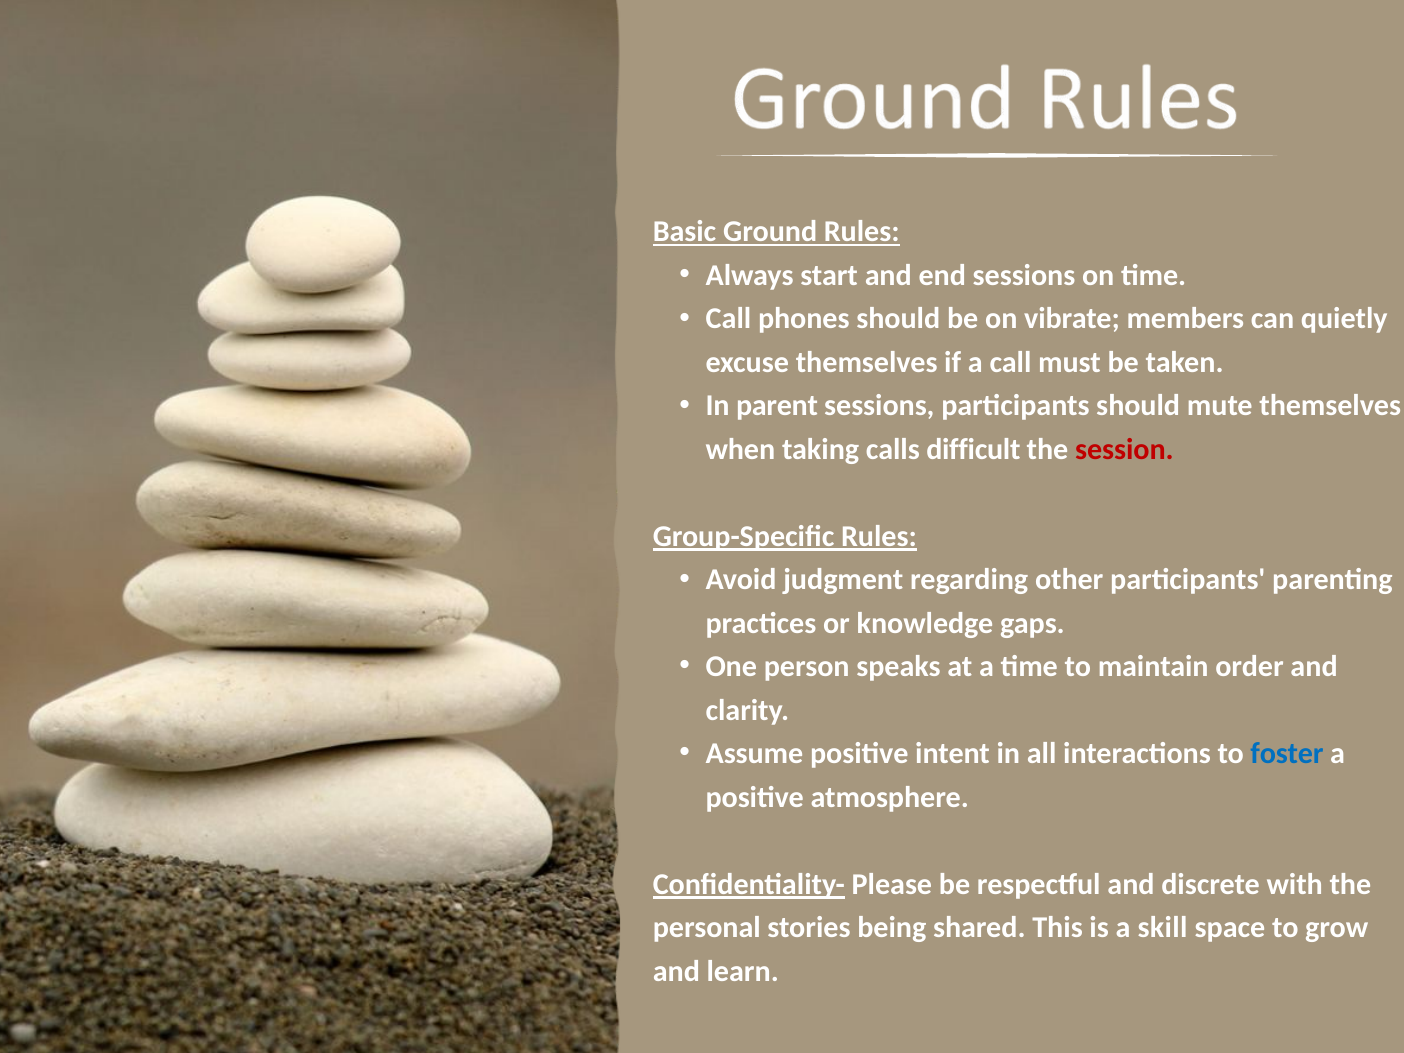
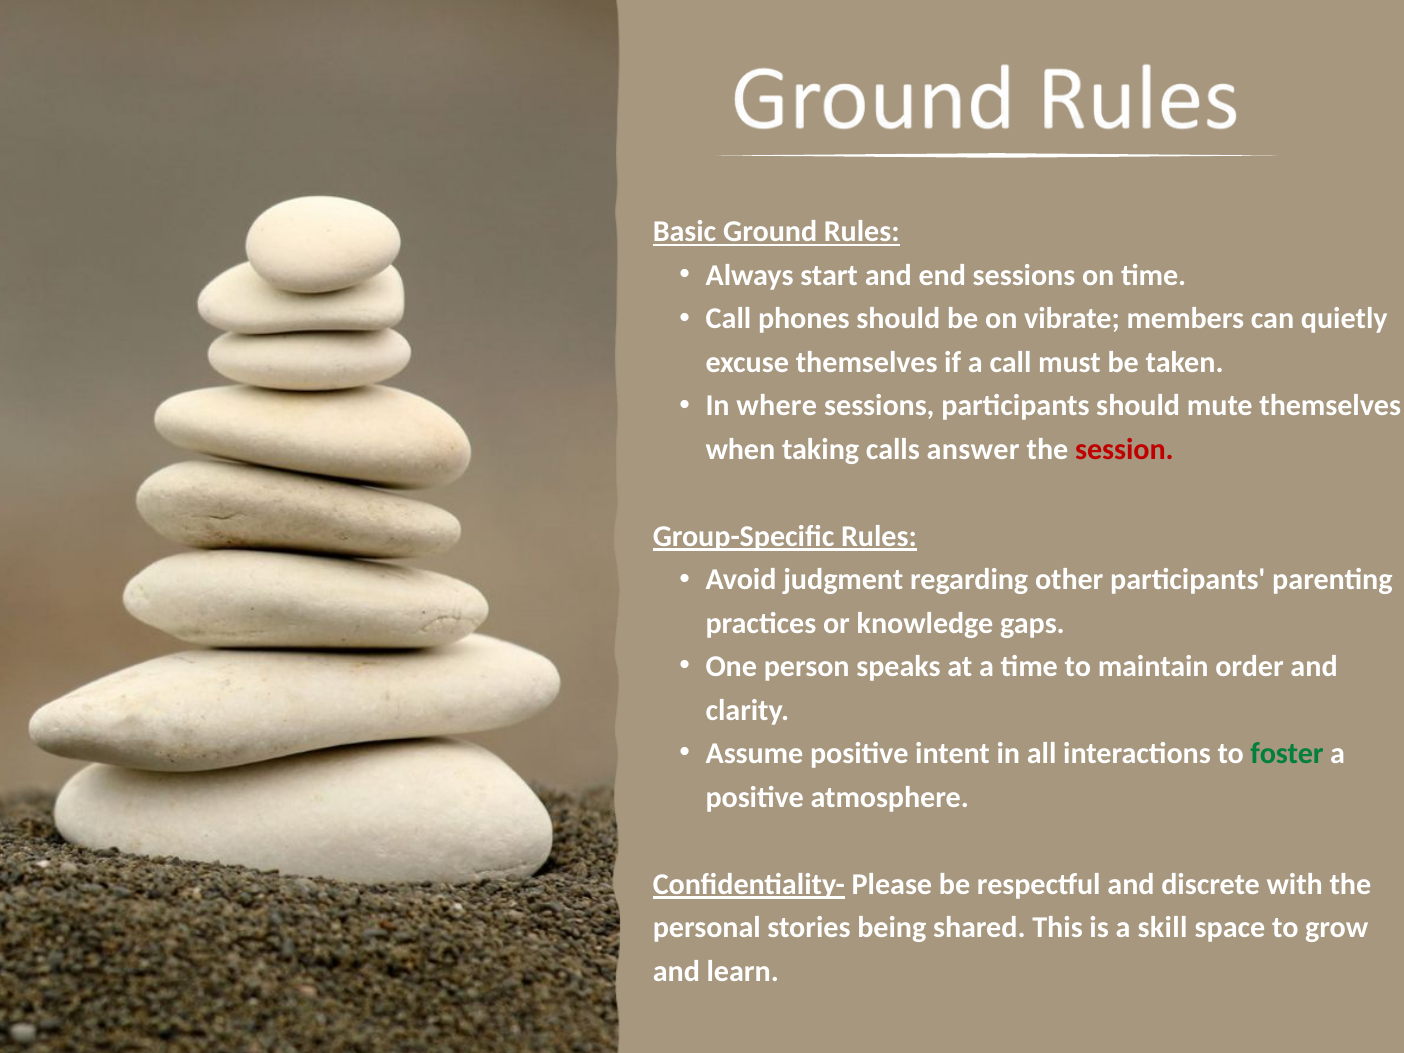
parent: parent -> where (777, 406)
difficult: difficult -> answer (973, 449)
foster colour: blue -> green (1287, 754)
